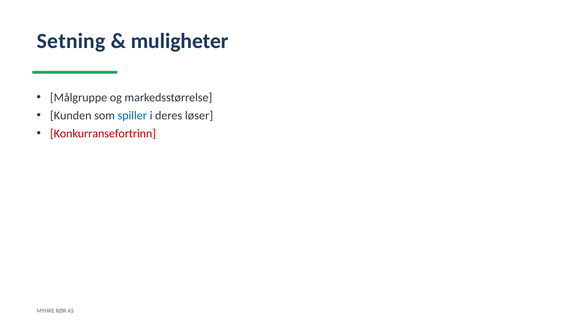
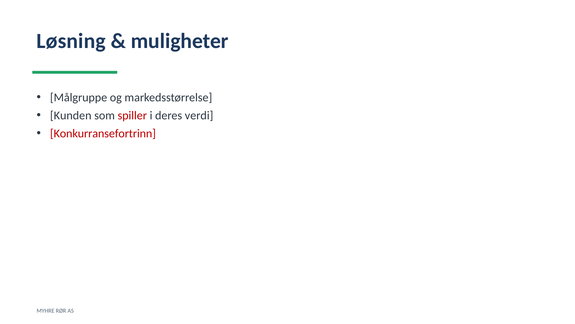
Setning: Setning -> Løsning (71, 41)
spiller colour: blue -> red (132, 115)
løser: løser -> verdi (199, 115)
